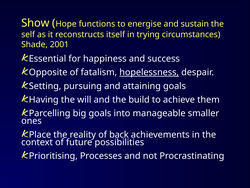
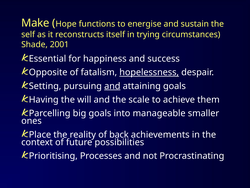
Show: Show -> Make (35, 23)
and underline: none -> present (112, 86)
build: build -> scale (139, 99)
